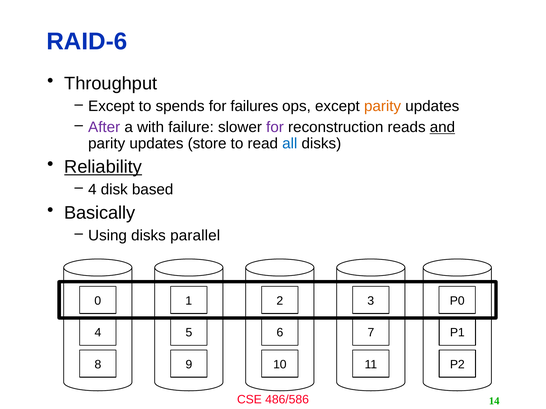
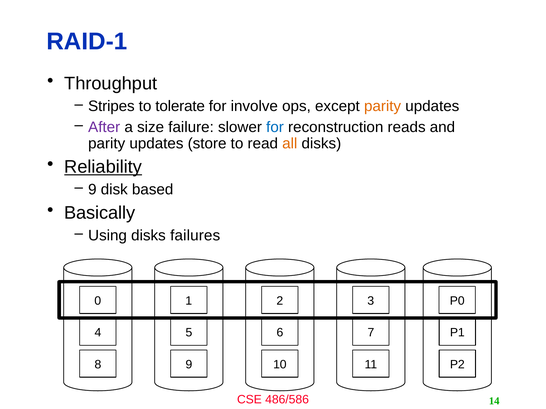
RAID-6: RAID-6 -> RAID-1 (87, 42)
Except: Except -> Stripes (111, 106)
spends: spends -> tolerate (180, 106)
failures: failures -> involve (254, 106)
with: with -> size (151, 127)
for colour: purple -> blue (275, 127)
and underline: present -> none (442, 127)
all colour: blue -> orange (290, 144)
4: 4 -> 9 (92, 190)
parallel: parallel -> failures (195, 236)
